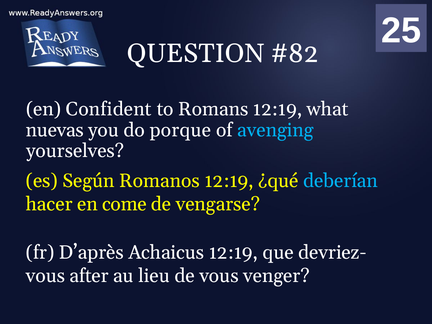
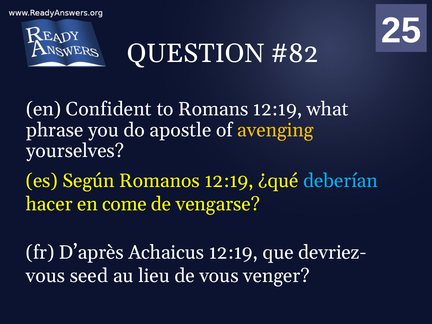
nuevas: nuevas -> phrase (55, 130)
porque: porque -> apostle (180, 130)
avenging colour: light blue -> yellow (275, 130)
after: after -> seed (89, 276)
